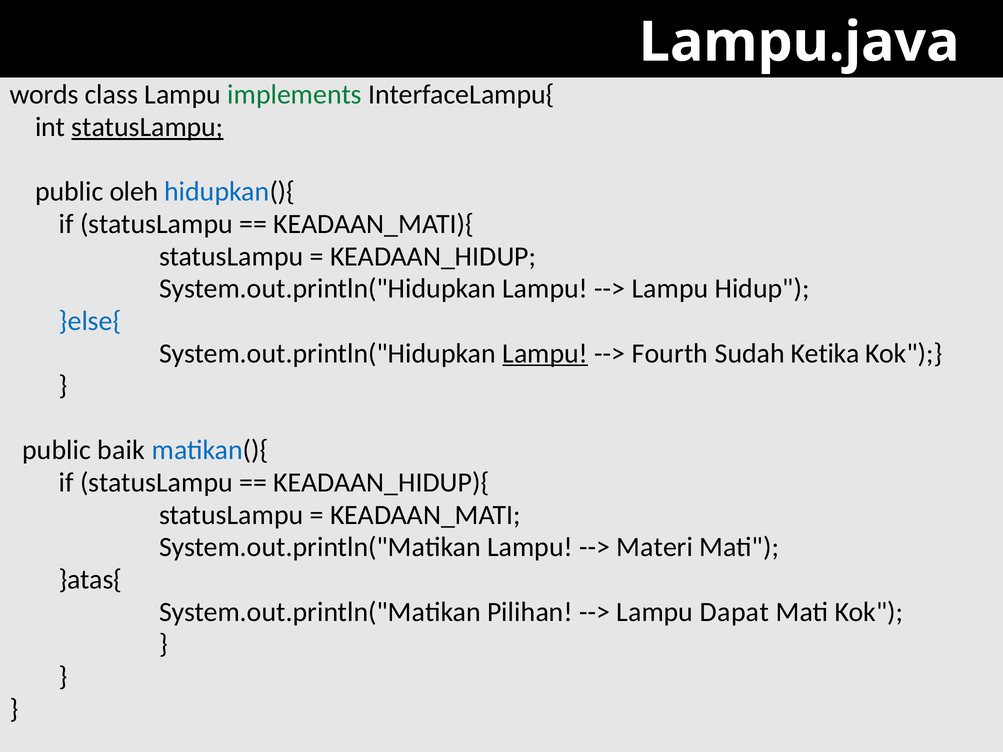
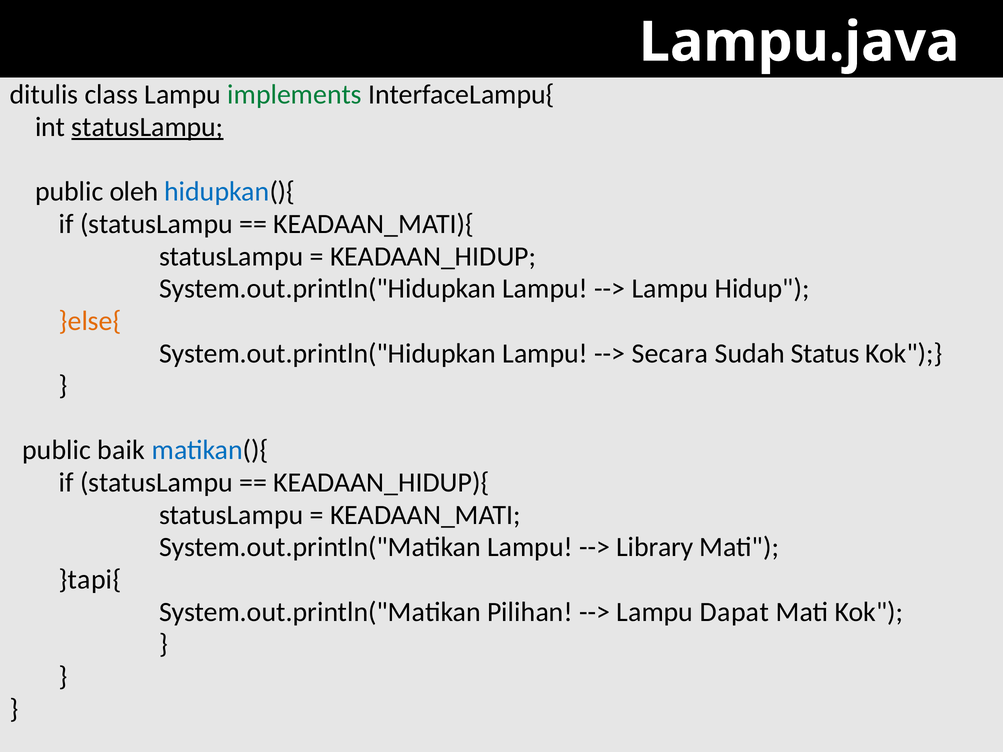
words: words -> ditulis (44, 95)
}else{ colour: blue -> orange (90, 321)
Lampu underline: present -> none (545, 353)
Fourth: Fourth -> Secara (670, 353)
Ketika: Ketika -> Status (825, 353)
Materi: Materi -> Library (655, 547)
}atas{: }atas{ -> }tapi{ (90, 580)
